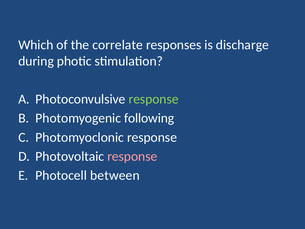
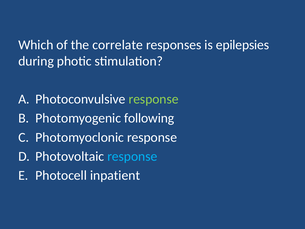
discharge: discharge -> epilepsies (243, 45)
response colour: pink -> light blue (132, 156)
between: between -> inpatient (115, 175)
